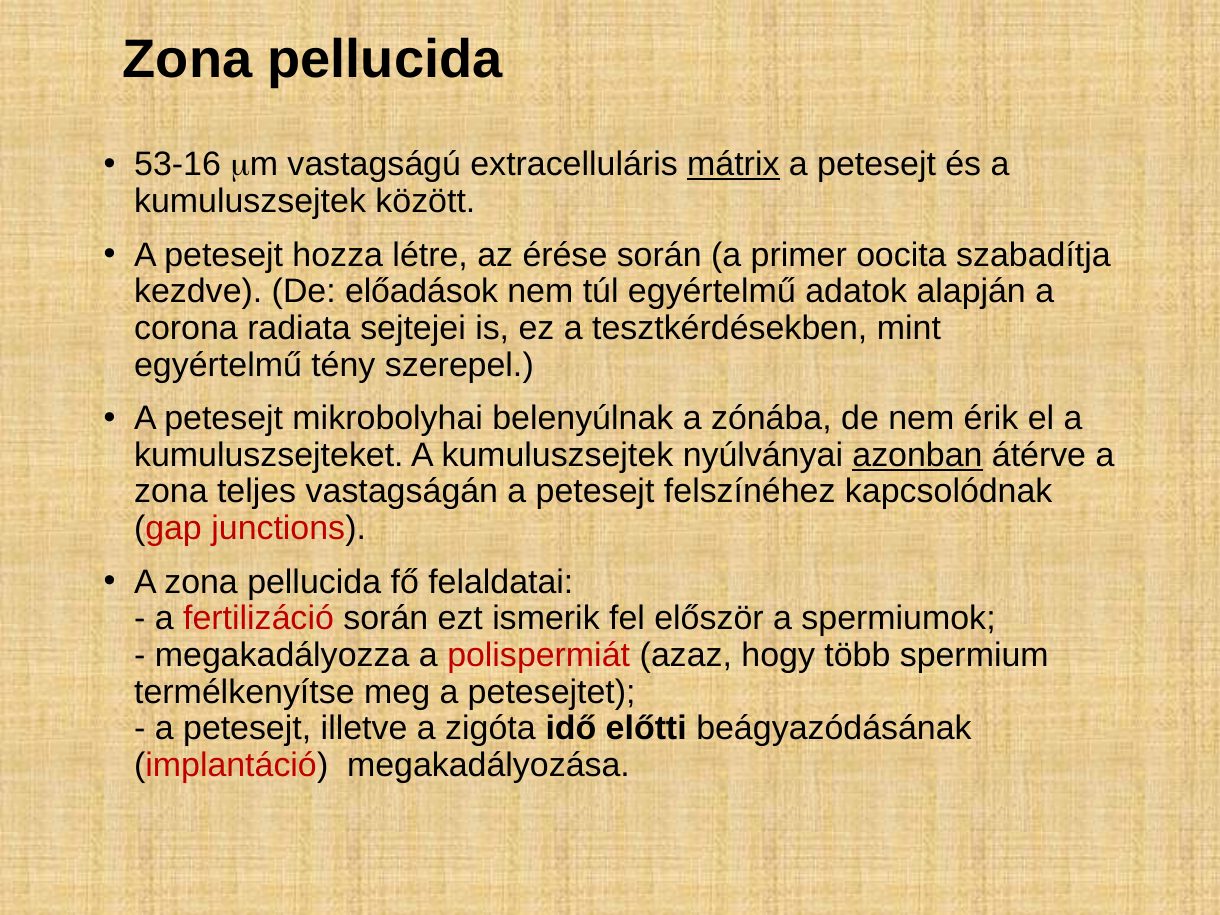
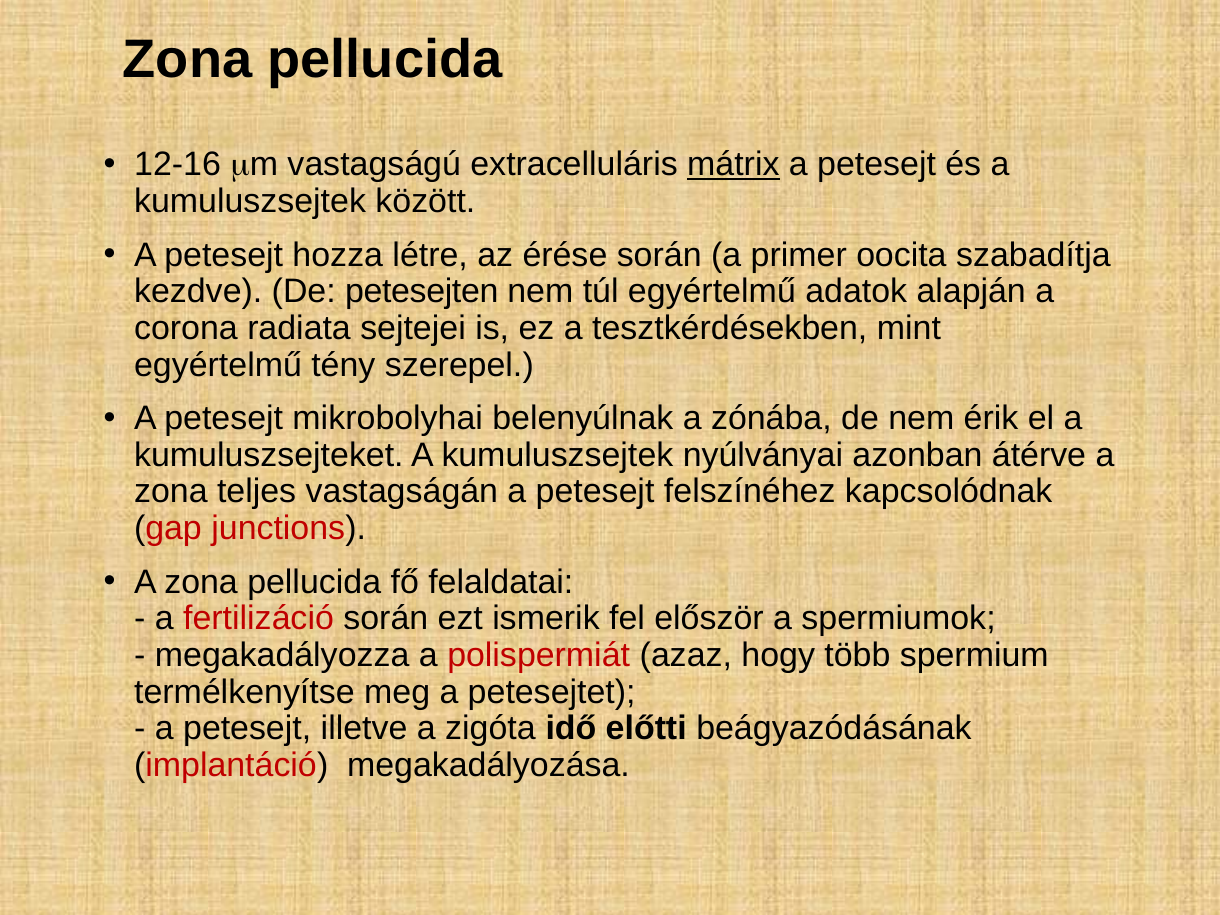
53-16: 53-16 -> 12-16 (178, 165)
előadások: előadások -> petesejten (422, 292)
azonban underline: present -> none (917, 455)
